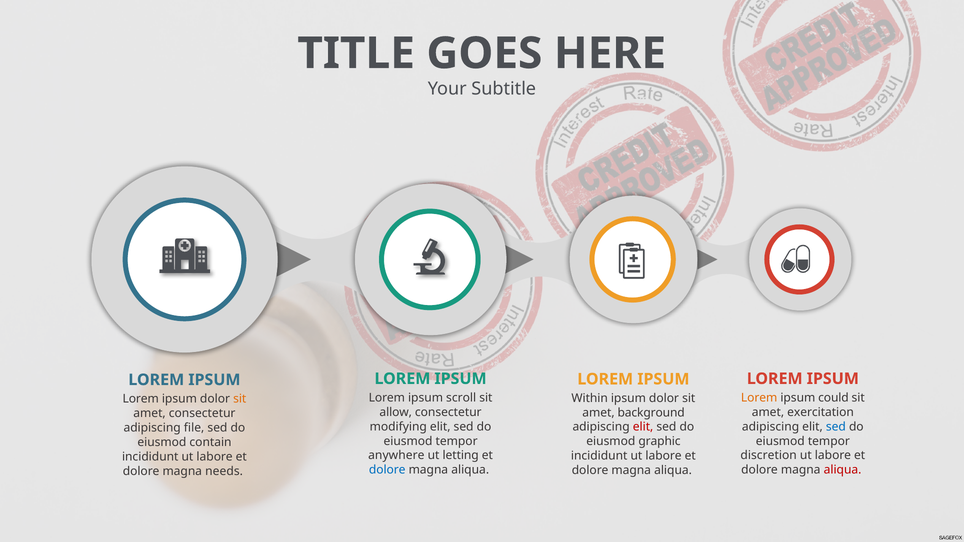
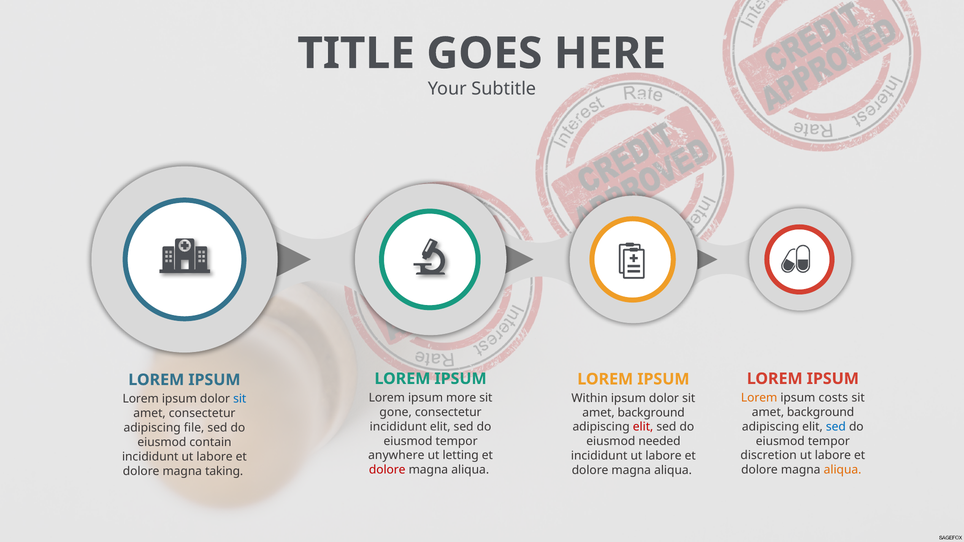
scroll: scroll -> more (461, 398)
could: could -> costs (833, 398)
sit colour: orange -> blue (240, 399)
allow: allow -> gone (396, 412)
exercitation: exercitation -> background (821, 412)
modifying: modifying -> incididunt (398, 427)
graphic: graphic -> needed (660, 442)
dolore colour: blue -> red (387, 470)
aliqua colour: red -> orange (843, 470)
needs: needs -> taking (224, 471)
